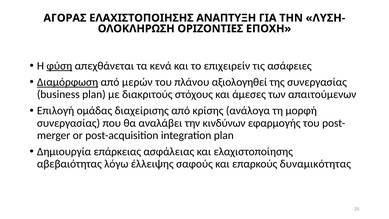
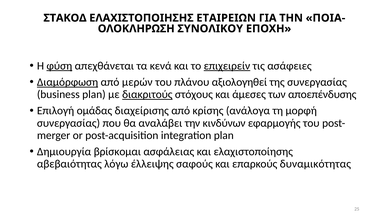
ΑΓΟΡΑΣ: ΑΓΟΡΑΣ -> ΣΤΑΚΟΔ (65, 18)
ΑΝΑΠΤΥΞΗ: ΑΝΑΠΤΥΞΗ -> ΕΤΑΙΡΕΙΩΝ (226, 18)
ΛΥΣΗ-: ΛΥΣΗ- -> ΠΟΙΑ- (325, 18)
ΟΡΙΖΟΝΤΙΕΣ: ΟΡΙΖΟΝΤΙΕΣ -> ΣΥΝΟΛΙΚΟΥ (210, 29)
επιχειρείν underline: none -> present (227, 66)
διακριτούς underline: none -> present (147, 94)
απαιτούμενων: απαιτούμενων -> αποεπένδυσης (322, 94)
επάρκειας: επάρκειας -> βρίσκομαι (117, 151)
